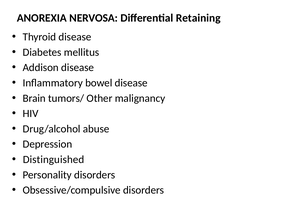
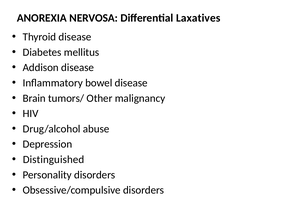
Retaining: Retaining -> Laxatives (198, 18)
